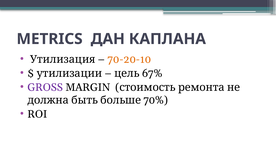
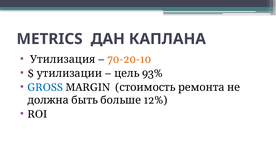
67%: 67% -> 93% (152, 73)
GROSS colour: purple -> blue (45, 87)
70%: 70% -> 12% (156, 100)
